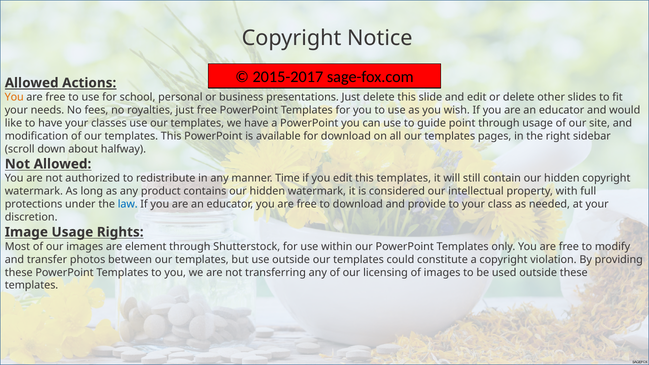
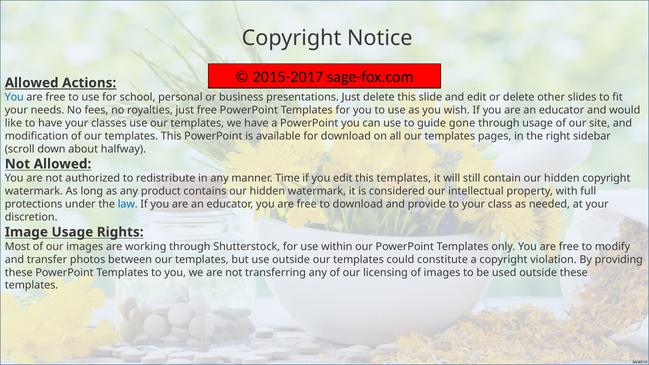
You colour: orange -> blue (14, 97)
point: point -> gone (462, 123)
element: element -> working (146, 247)
